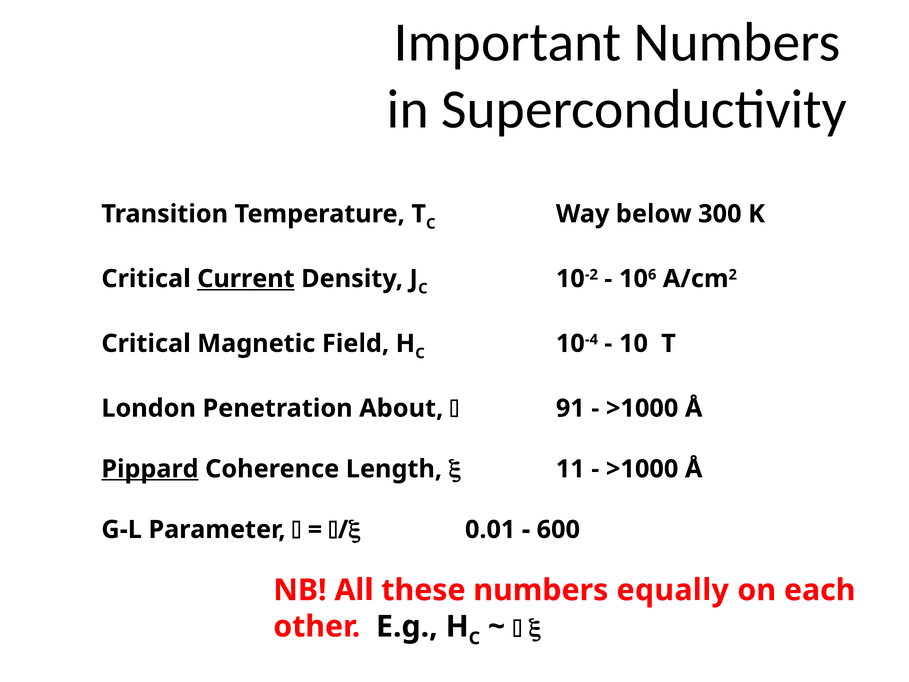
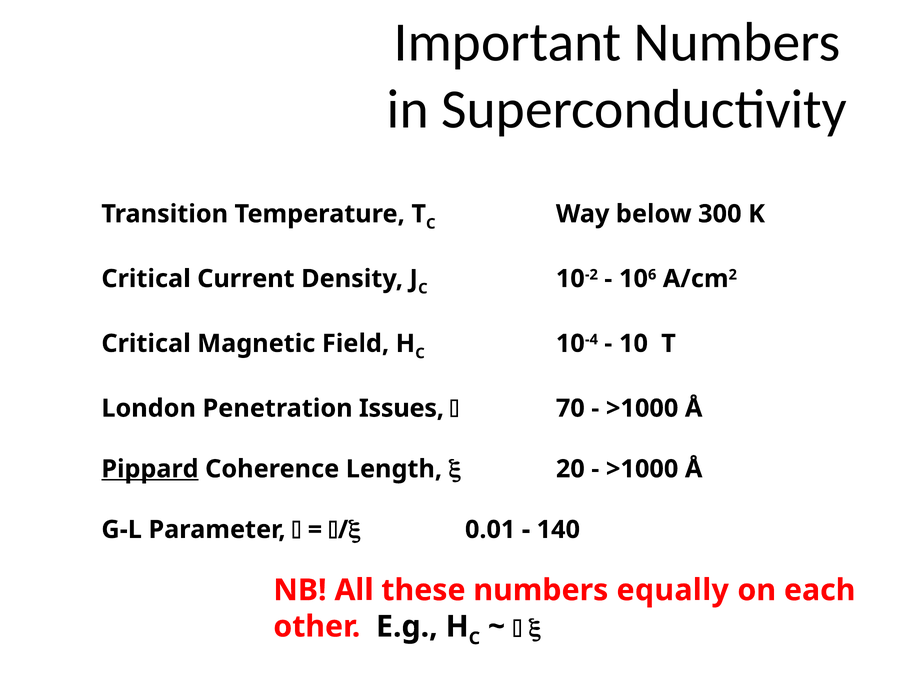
Current underline: present -> none (246, 279)
About: About -> Issues (401, 408)
91: 91 -> 70 (570, 408)
11: 11 -> 20 (570, 469)
600: 600 -> 140 (558, 529)
